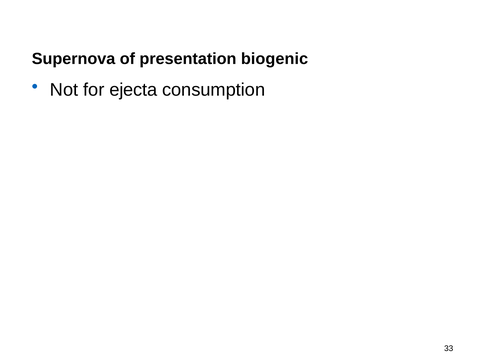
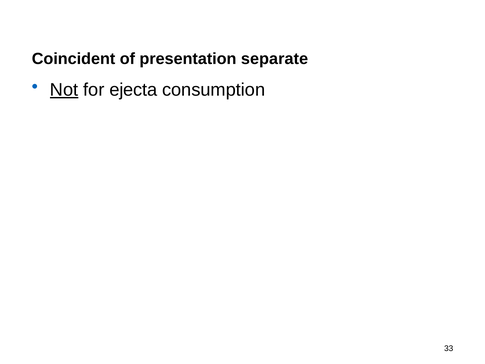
Supernova: Supernova -> Coincident (74, 59)
biogenic: biogenic -> separate (275, 59)
Not underline: none -> present (64, 90)
